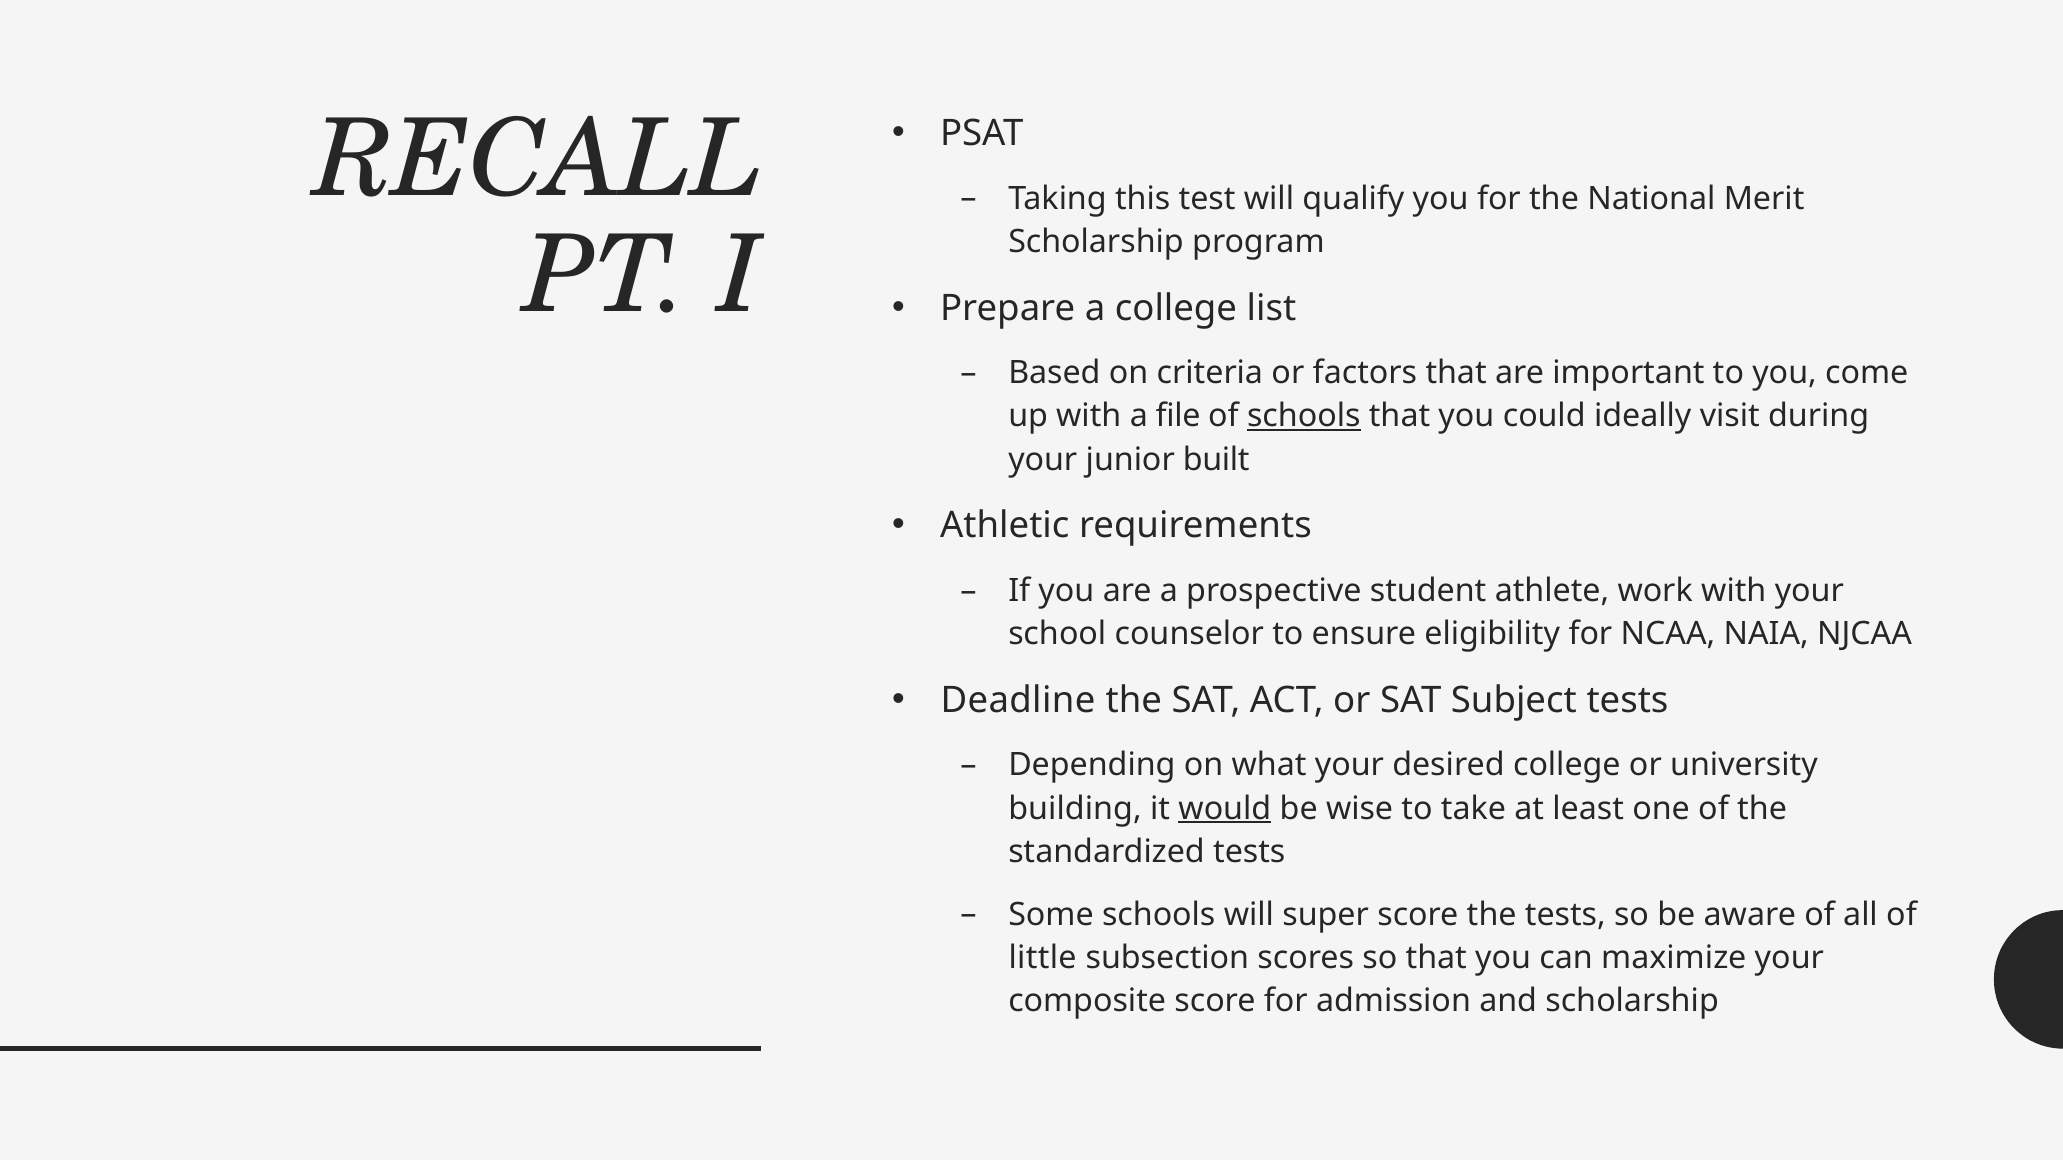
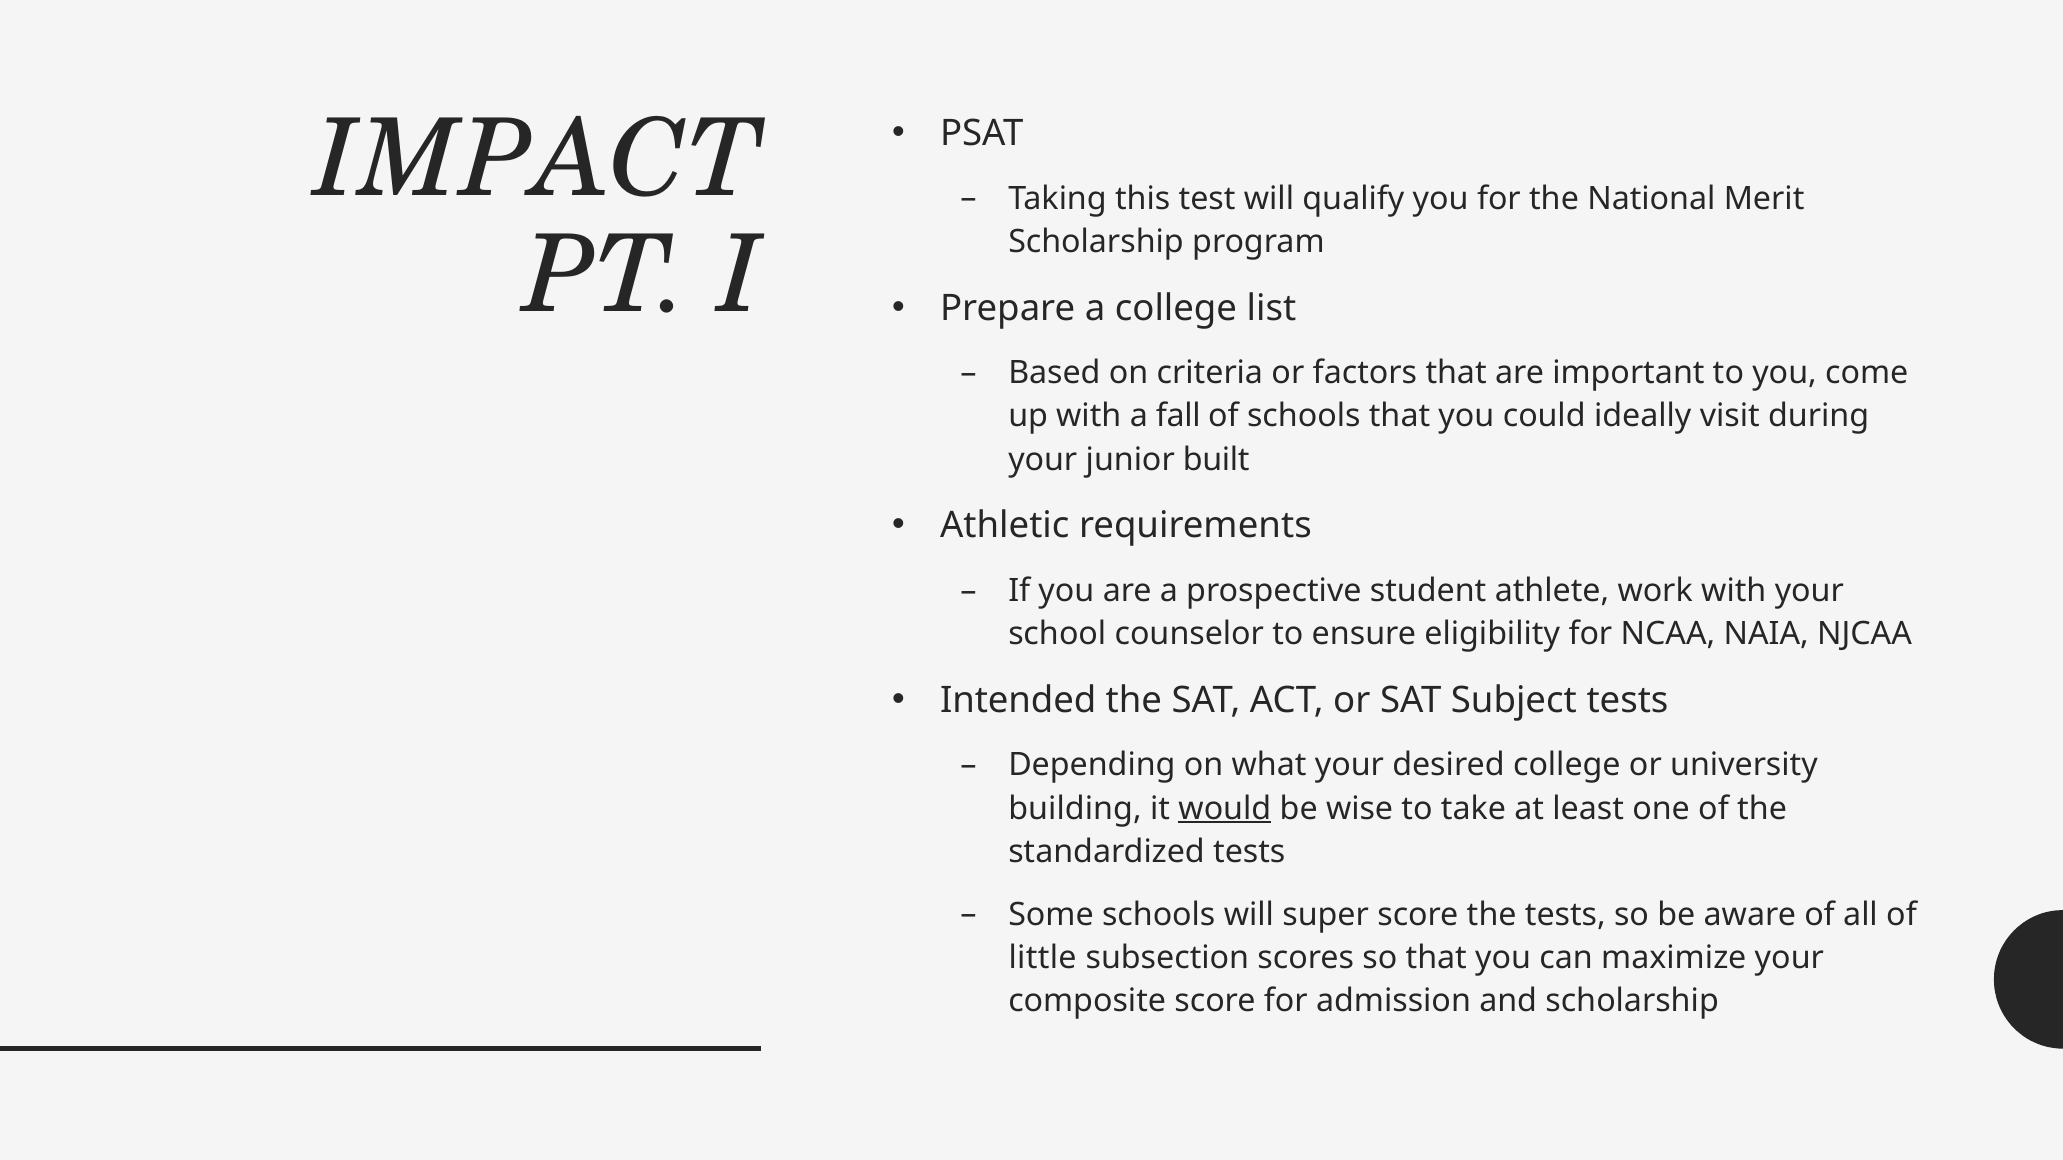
RECALL: RECALL -> IMPACT (538, 160)
file: file -> fall (1178, 416)
schools underline: present -> none (1304, 416)
Deadline: Deadline -> Intended (1018, 700)
